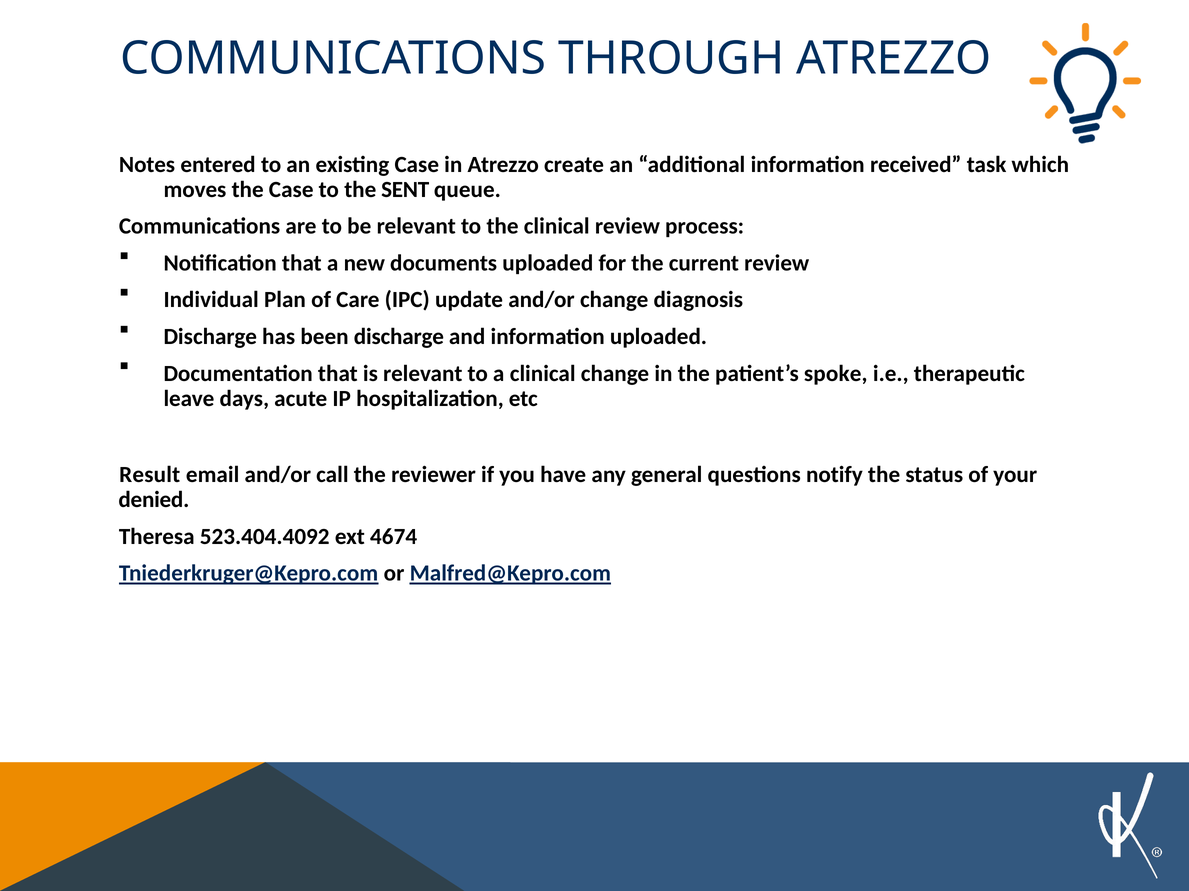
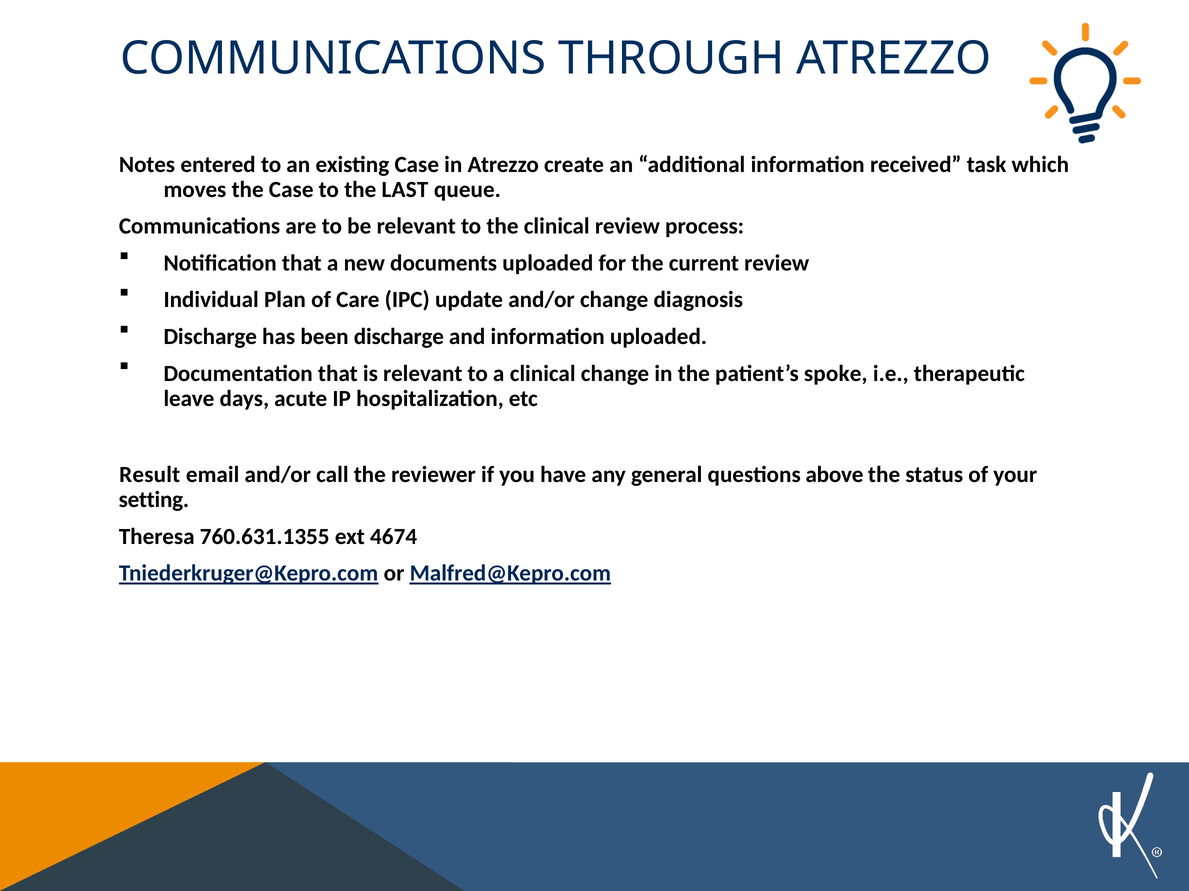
SENT: SENT -> LAST (405, 190)
notify: notify -> above (834, 475)
denied: denied -> setting (154, 500)
523.404.4092: 523.404.4092 -> 760.631.1355 (265, 537)
